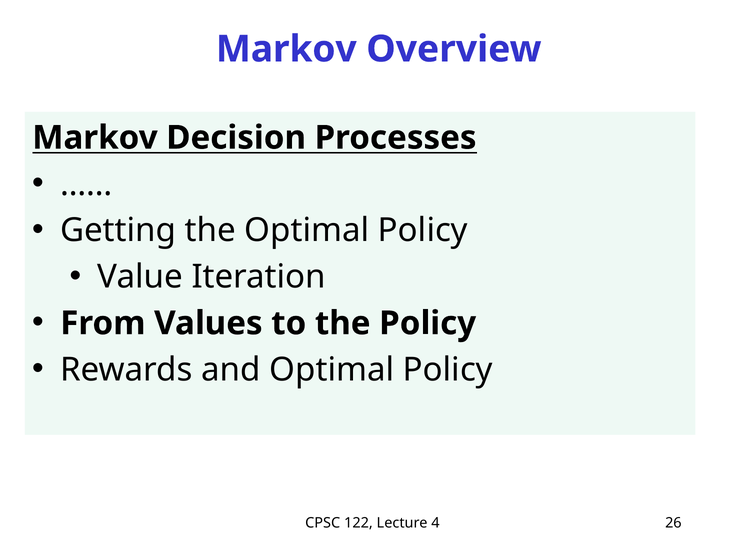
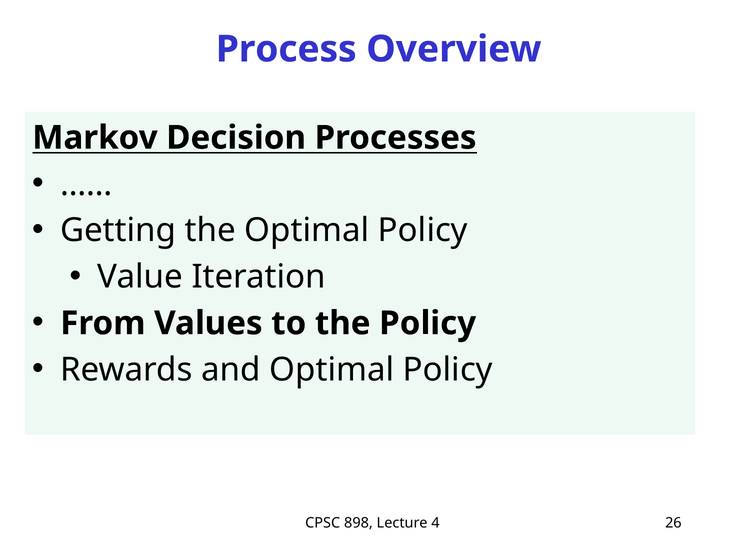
Markov: Markov -> Process (286, 49)
122: 122 -> 898 (358, 523)
